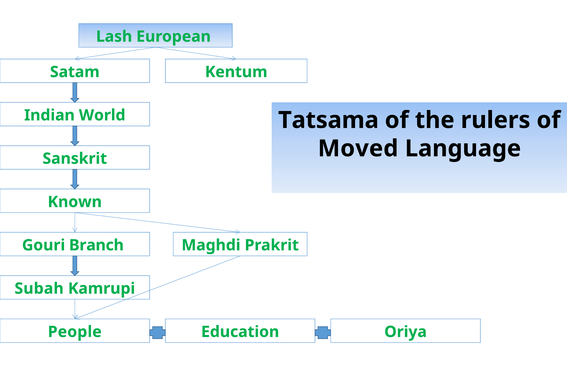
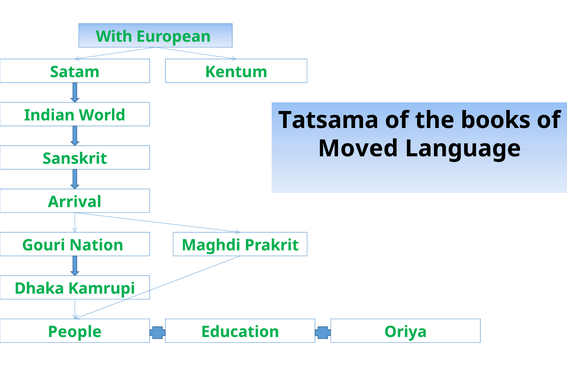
Lash: Lash -> With (114, 37)
rulers: rulers -> books (496, 120)
Known: Known -> Arrival (75, 202)
Branch: Branch -> Nation (96, 245)
Subah: Subah -> Dhaka (39, 289)
